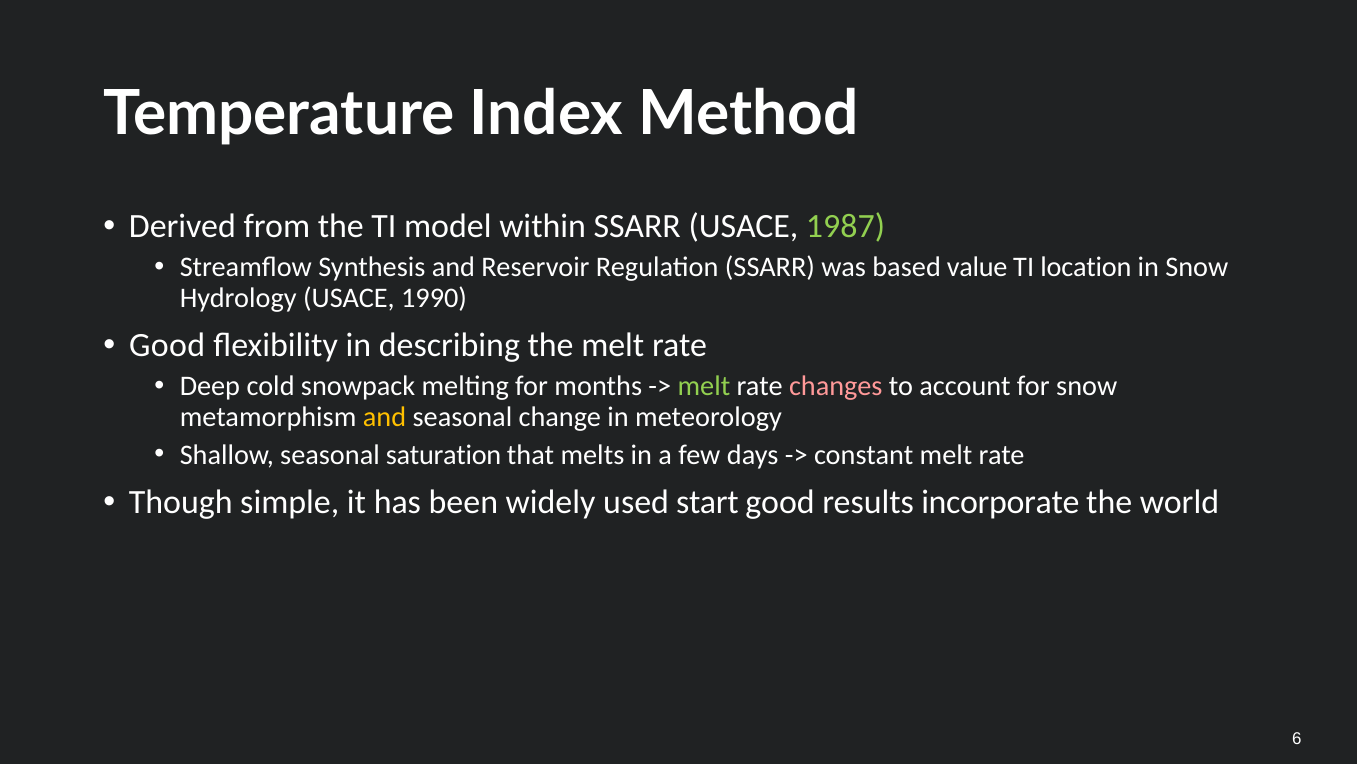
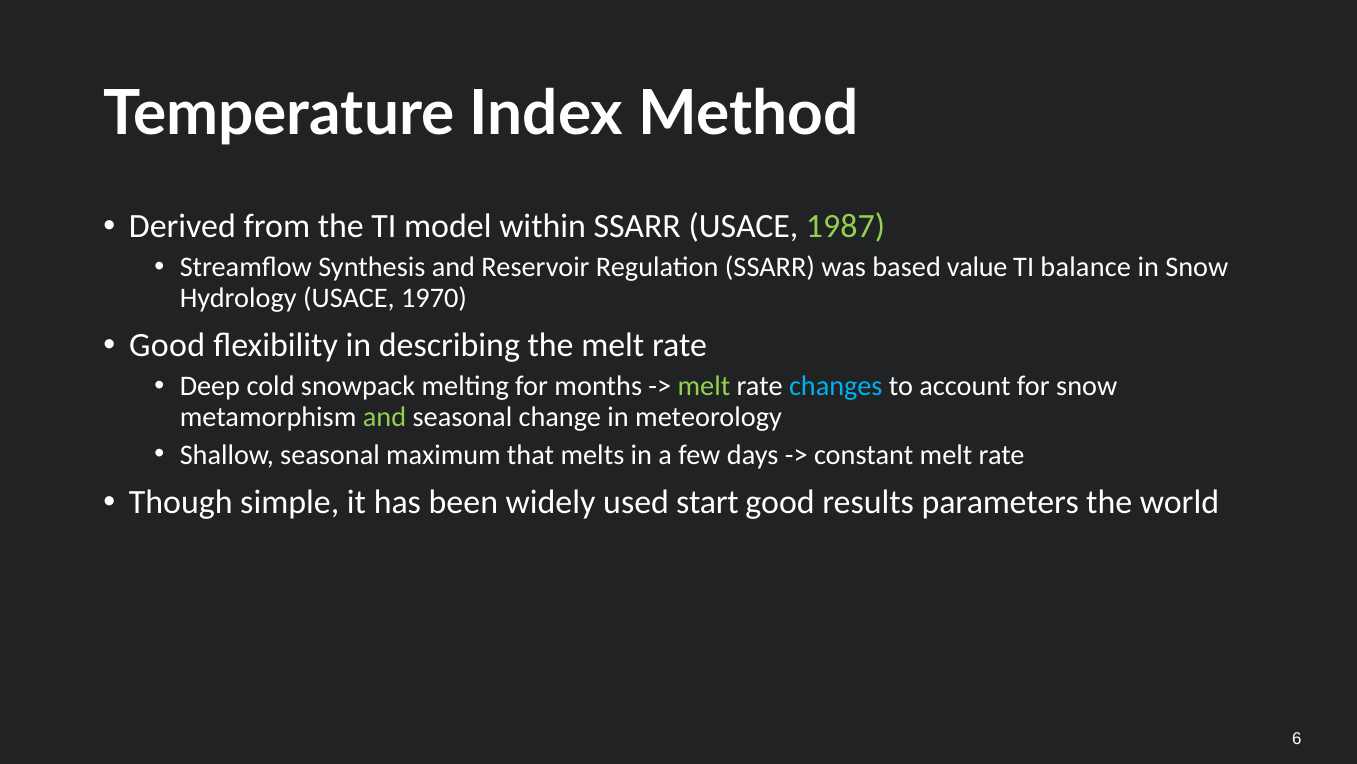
location: location -> balance (1086, 267)
1990: 1990 -> 1970 (434, 298)
changes colour: pink -> light blue (836, 386)
and colour: yellow -> light green (385, 417)
saturation: saturation -> maximum (443, 454)
incorporate: incorporate -> parameters (1000, 502)
